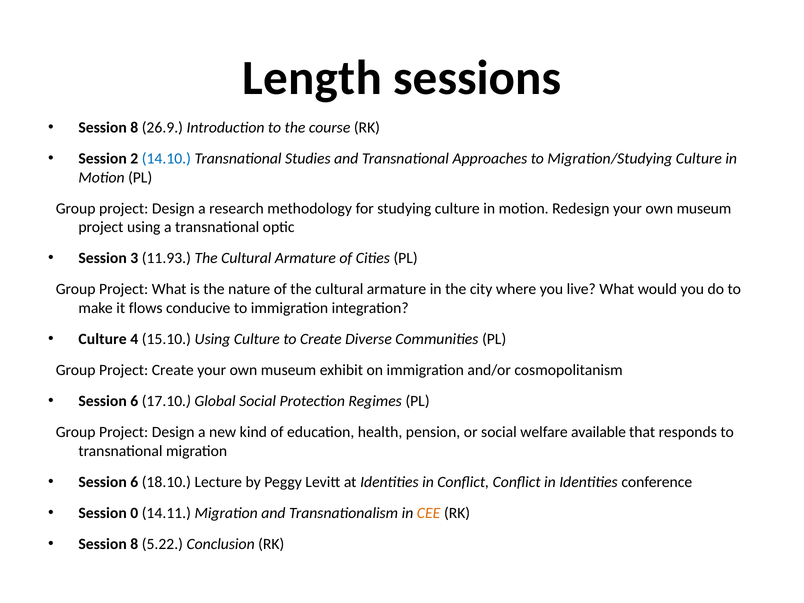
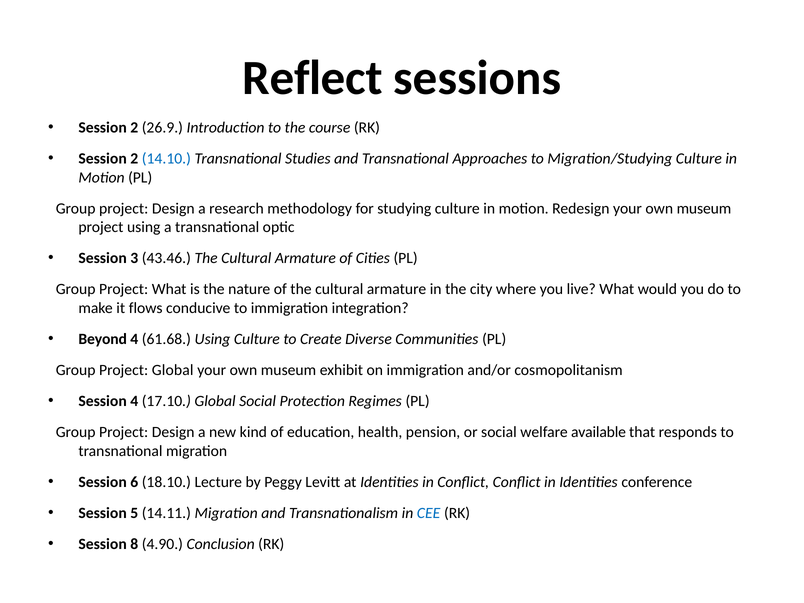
Length: Length -> Reflect (312, 78)
8: 8 -> 2 (134, 128)
11.93: 11.93 -> 43.46 (166, 258)
Culture: Culture -> Beyond (103, 339)
15.10: 15.10 -> 61.68 (166, 339)
Project Create: Create -> Global (173, 370)
6: 6 -> 4 (134, 401)
0: 0 -> 5 (134, 513)
CEE colour: orange -> blue (429, 513)
5.22: 5.22 -> 4.90 (162, 544)
